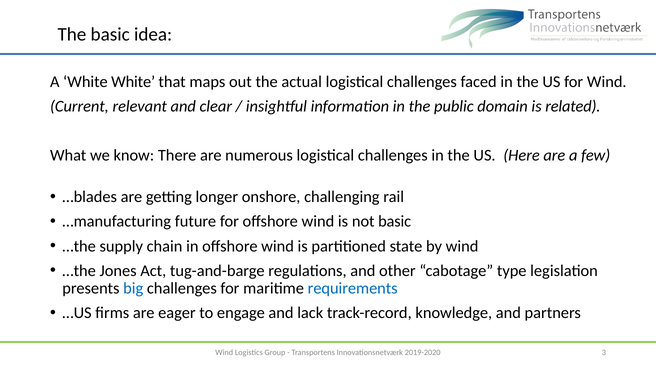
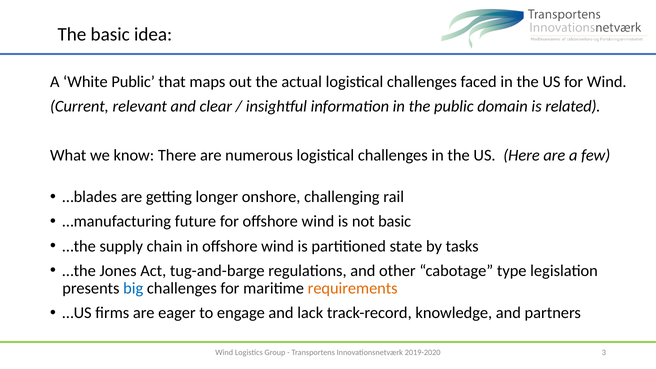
White White: White -> Public (133, 82)
by wind: wind -> tasks (462, 246)
requirements colour: blue -> orange (353, 288)
